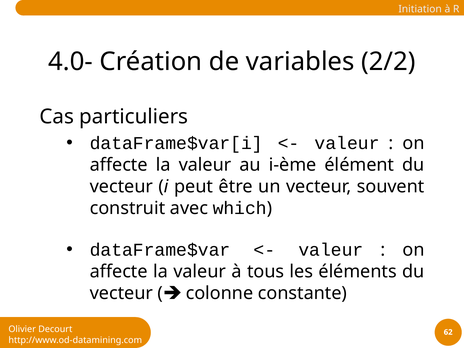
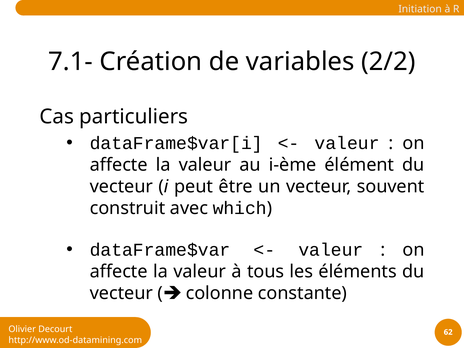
4.0-: 4.0- -> 7.1- (70, 62)
